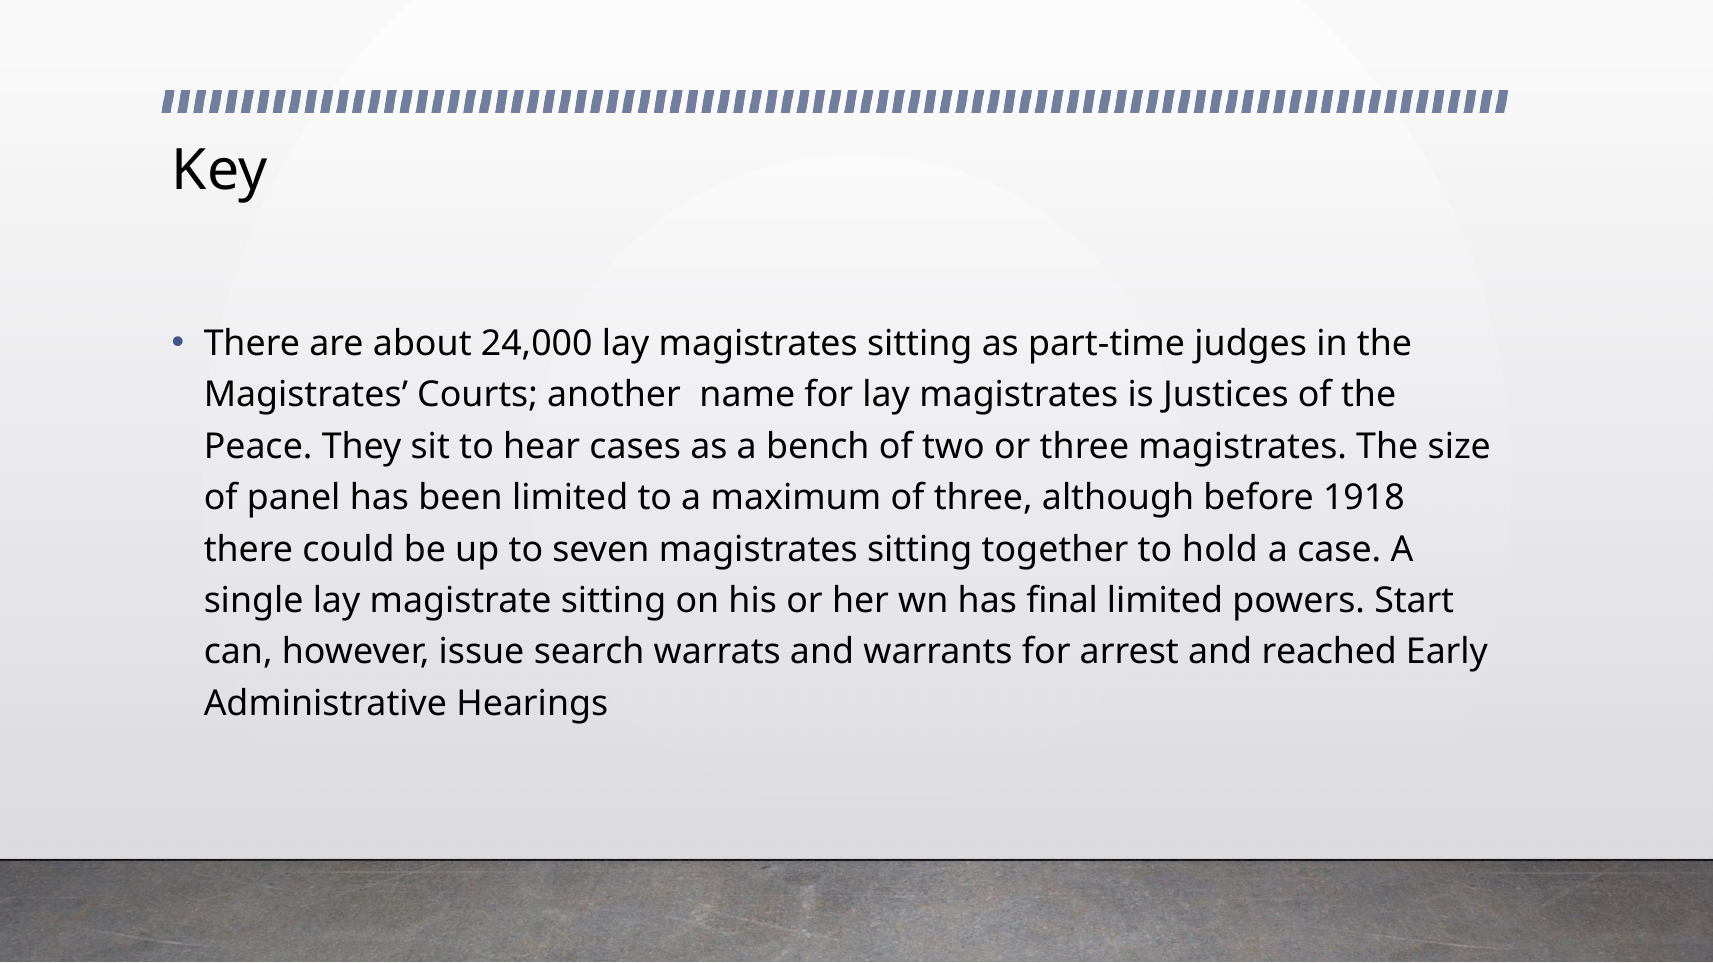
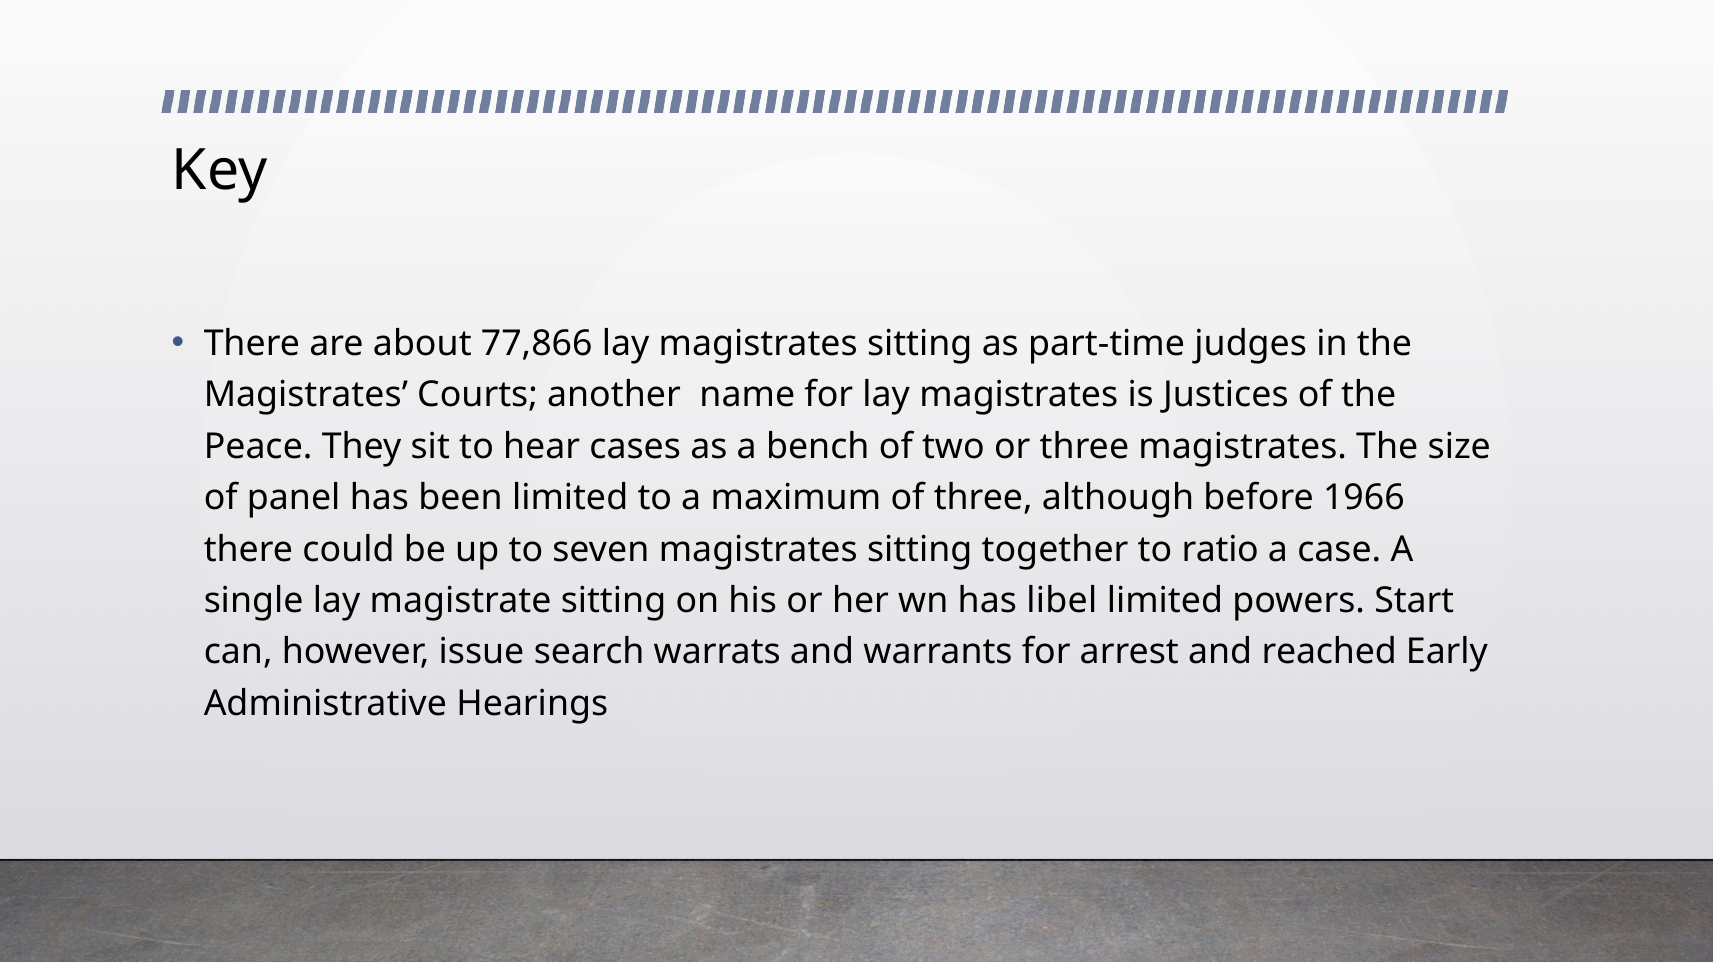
24,000: 24,000 -> 77,866 (537, 344)
1918: 1918 -> 1966 (1364, 498)
hold: hold -> ratio (1220, 550)
final: final -> libel (1062, 601)
